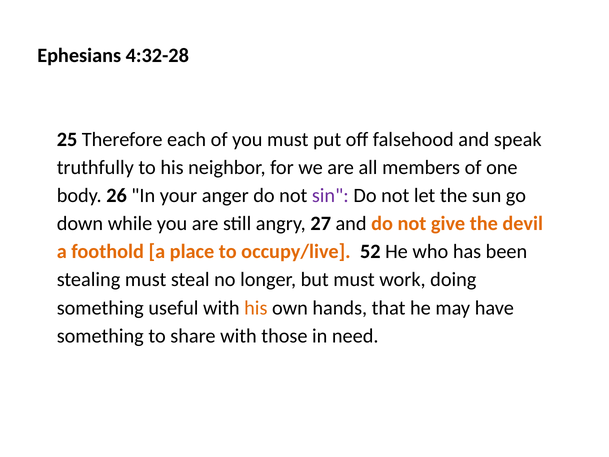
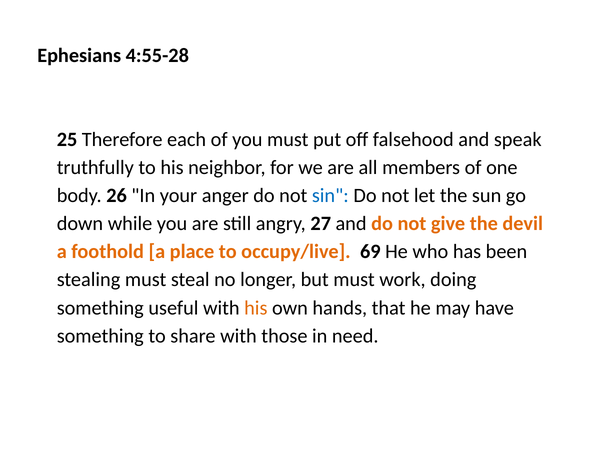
4:32-28: 4:32-28 -> 4:55-28 (157, 56)
sin colour: purple -> blue (330, 196)
52: 52 -> 69 (370, 252)
